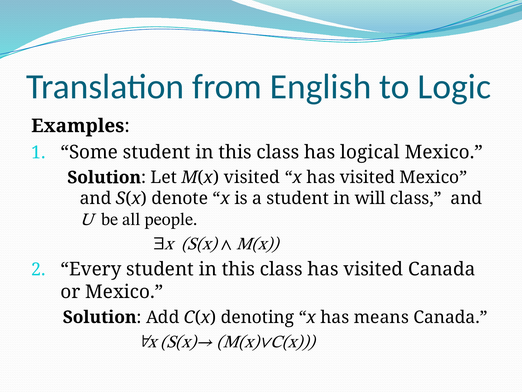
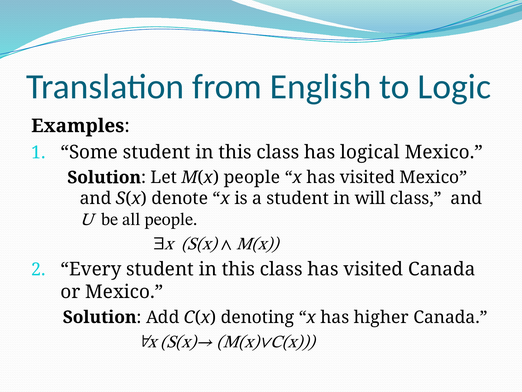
M(x visited: visited -> people (252, 177)
means: means -> higher (381, 317)
